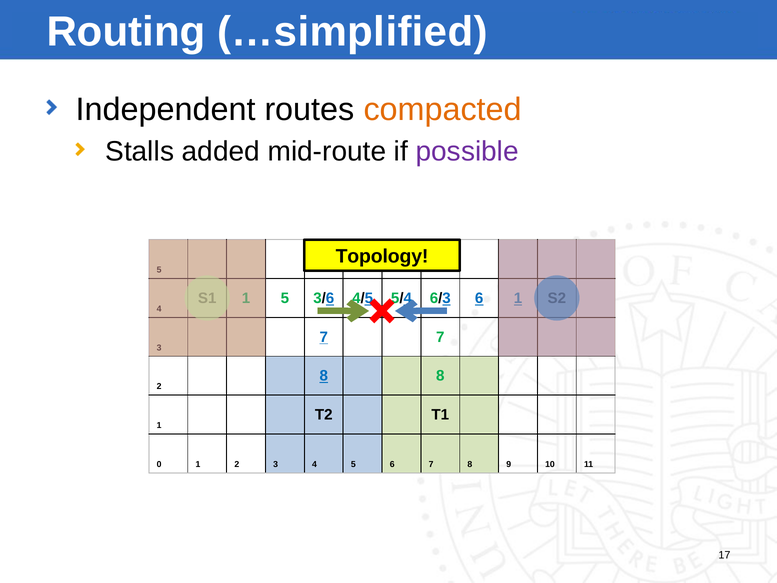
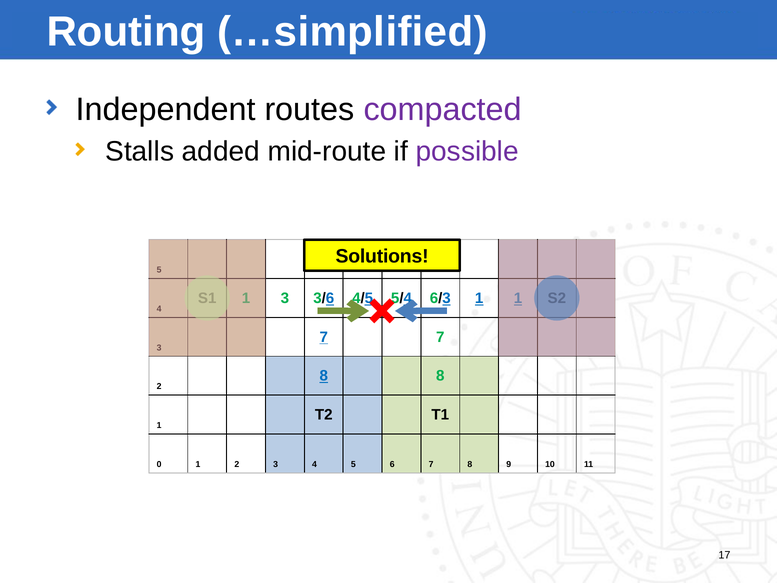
compacted colour: orange -> purple (443, 110)
Topology: Topology -> Solutions (382, 256)
5: 5 -> 3 (285, 298)
6/3 6: 6 -> 1 (479, 298)
